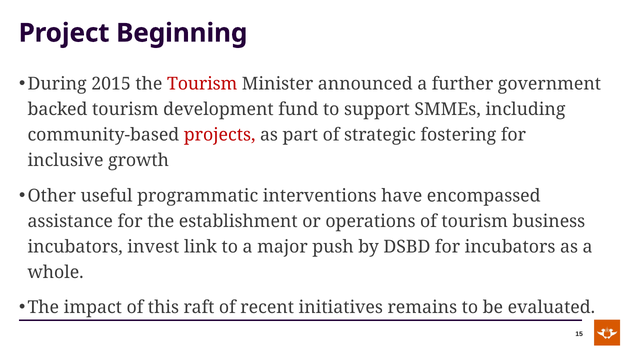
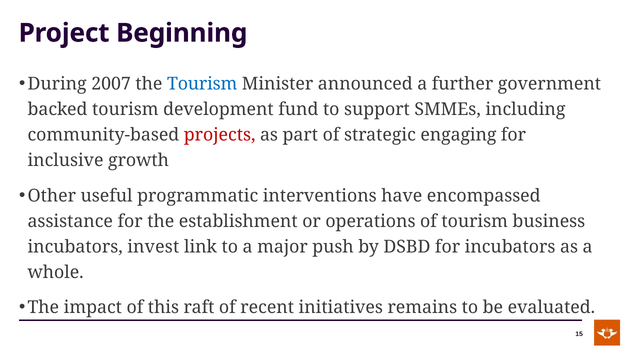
2015: 2015 -> 2007 (111, 84)
Tourism colour: red -> blue (202, 84)
fostering: fostering -> engaging (458, 135)
